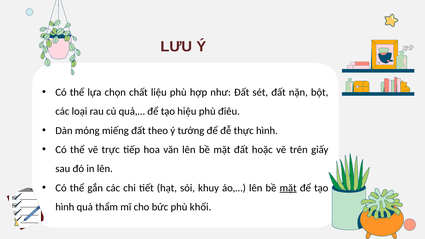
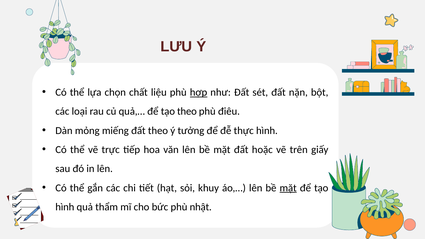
hợp underline: none -> present (199, 92)
tạo hiệu: hiệu -> theo (187, 111)
khối: khối -> nhật (201, 207)
